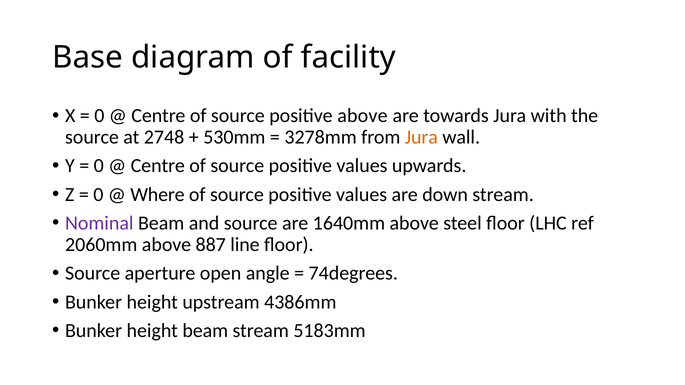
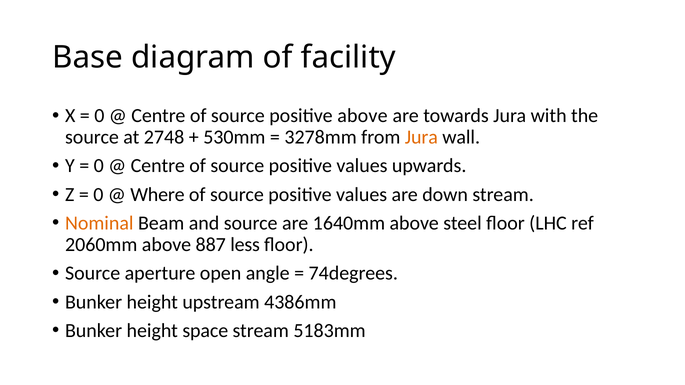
Nominal colour: purple -> orange (99, 223)
line: line -> less (245, 245)
height beam: beam -> space (205, 331)
